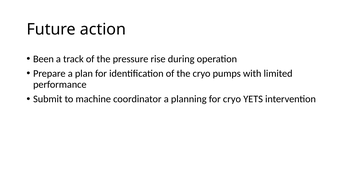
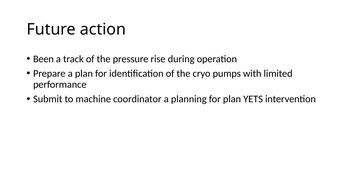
for cryo: cryo -> plan (232, 99)
